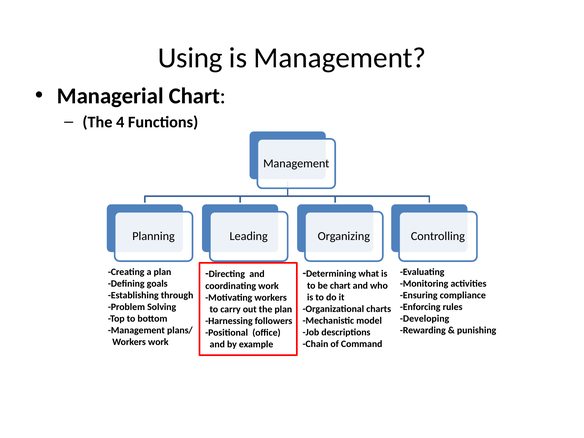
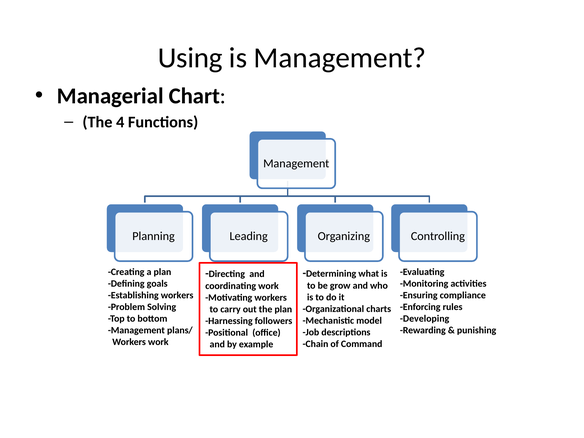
be chart: chart -> grow (340, 286)
Establishing through: through -> workers (177, 295)
